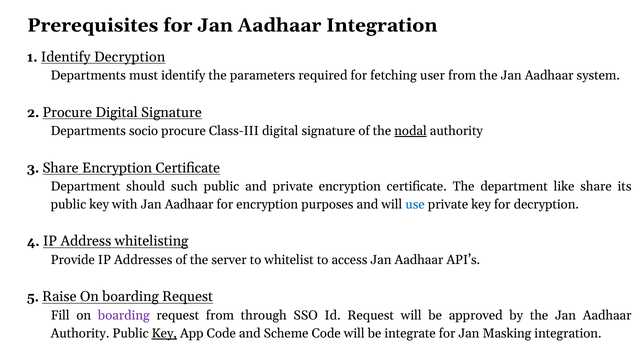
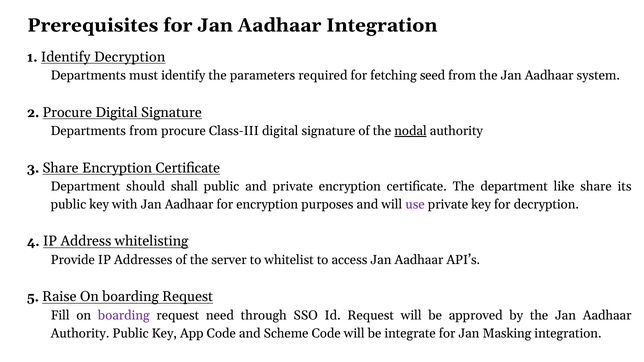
user: user -> seed (433, 76)
Departments socio: socio -> from (143, 131)
such: such -> shall (184, 187)
use colour: blue -> purple (415, 205)
request from: from -> need (220, 316)
Key underline: present -> none (164, 334)
